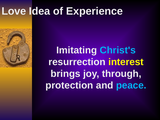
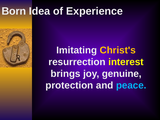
Love: Love -> Born (14, 11)
Christ's colour: light blue -> yellow (118, 50)
through: through -> genuine (122, 74)
